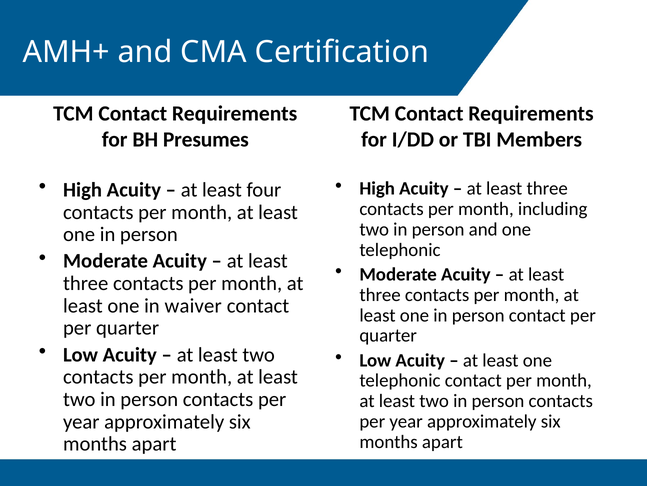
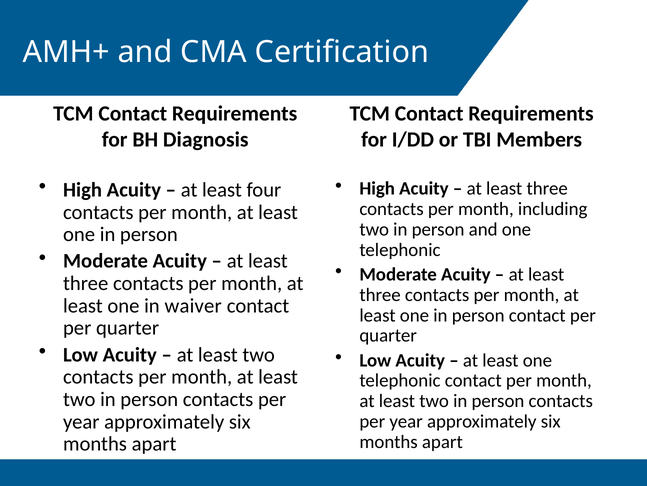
Presumes: Presumes -> Diagnosis (206, 139)
